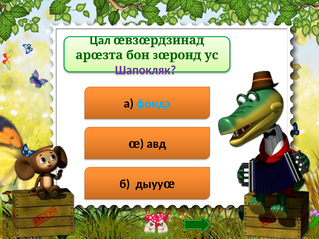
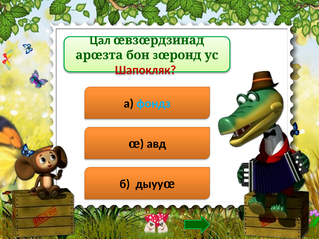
Шапокляк colour: purple -> red (146, 70)
